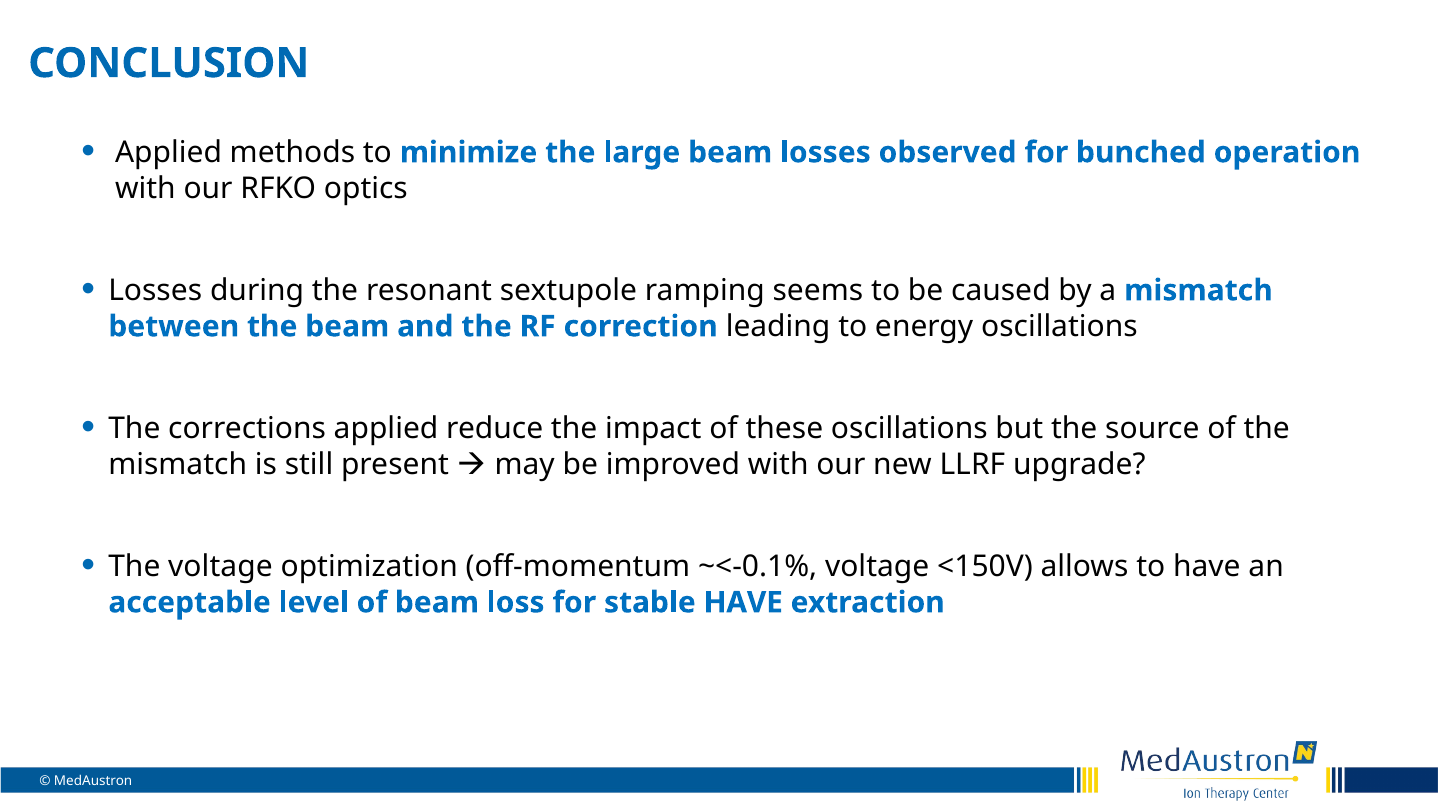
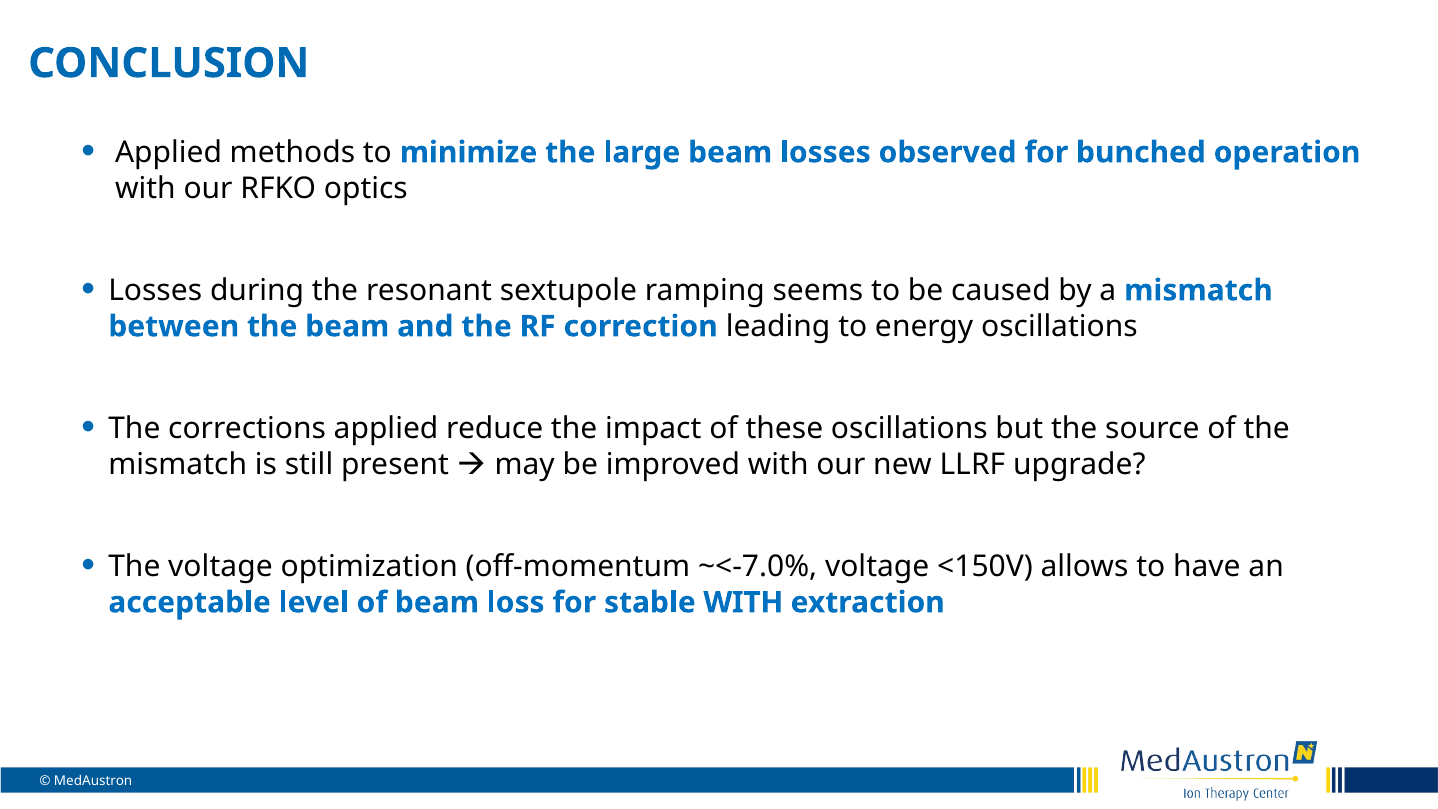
~<-0.1%: ~<-0.1% -> ~<-7.0% (758, 566)
stable HAVE: HAVE -> WITH (743, 602)
